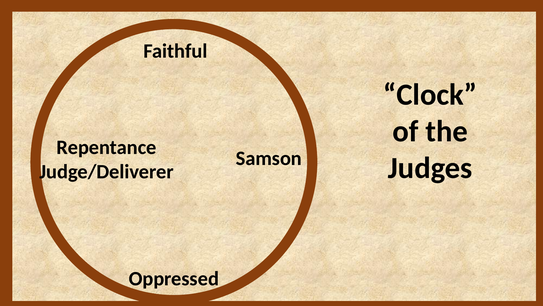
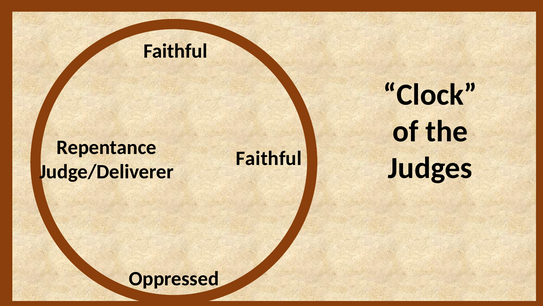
Samson: Samson -> Faithful (269, 158)
